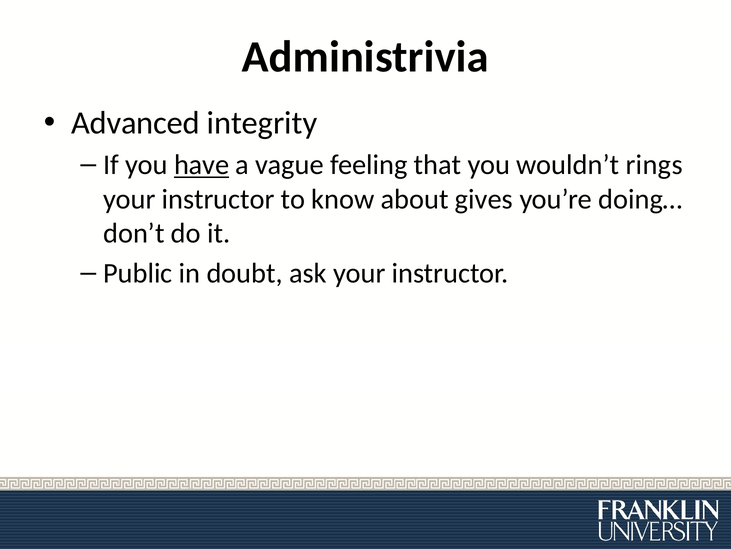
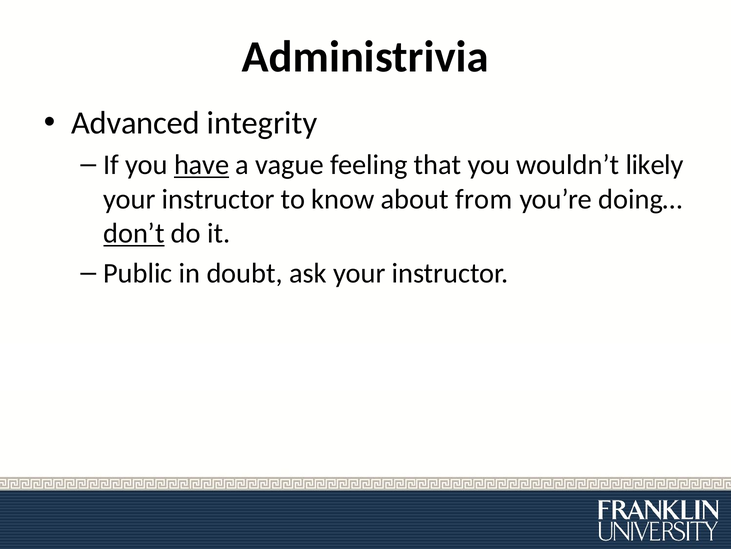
rings: rings -> likely (655, 165)
gives: gives -> from (484, 199)
don’t underline: none -> present (134, 233)
